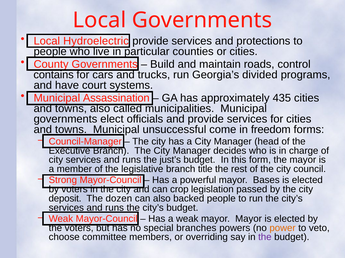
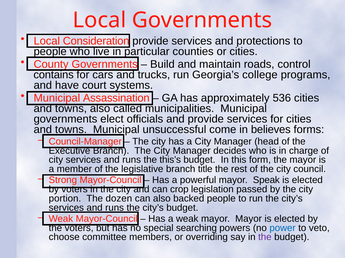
Hydroelectric: Hydroelectric -> Consideration (96, 41)
divided: divided -> college (260, 75)
435: 435 -> 536 (282, 98)
freedom: freedom -> believes (271, 130)
just’s: just’s -> this’s (170, 160)
Bases: Bases -> Speak (266, 181)
deposit: deposit -> portion (65, 199)
branches: branches -> searching (196, 229)
power colour: orange -> blue (283, 229)
